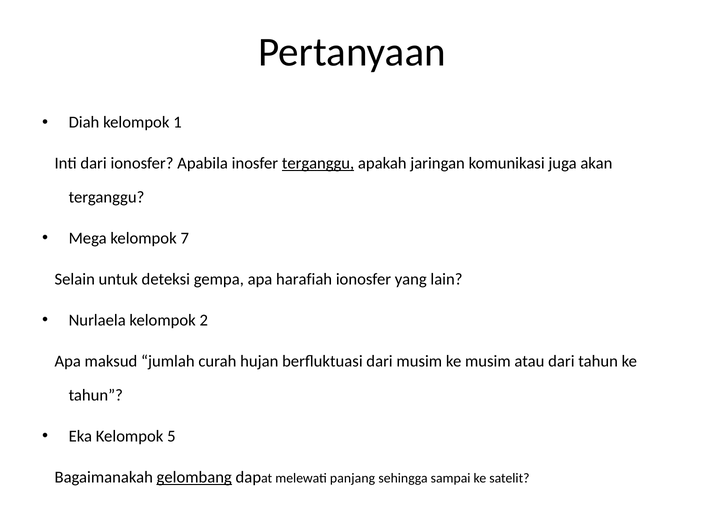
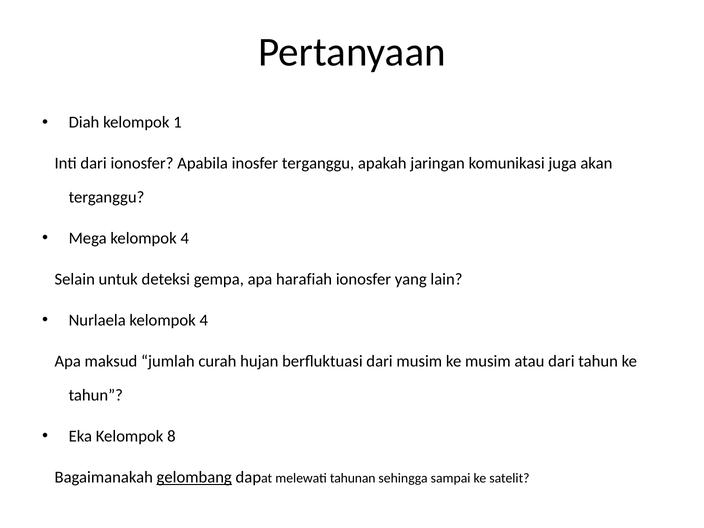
terganggu underline: present -> none (318, 163)
Mega kelompok 7: 7 -> 4 (185, 238)
Nurlaela kelompok 2: 2 -> 4 (204, 320)
5: 5 -> 8 (171, 436)
panjang: panjang -> tahunan (353, 478)
